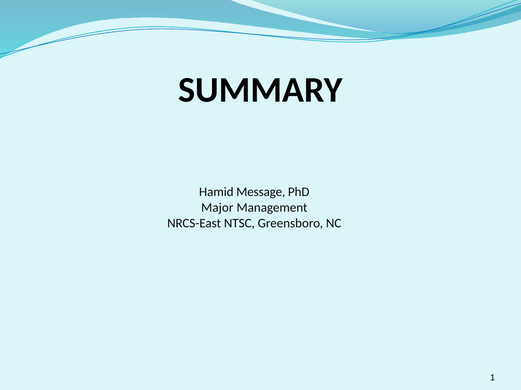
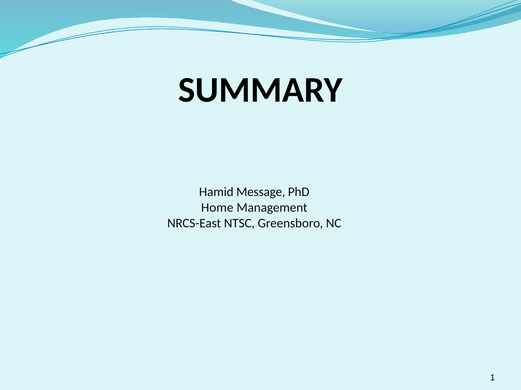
Major: Major -> Home (217, 208)
